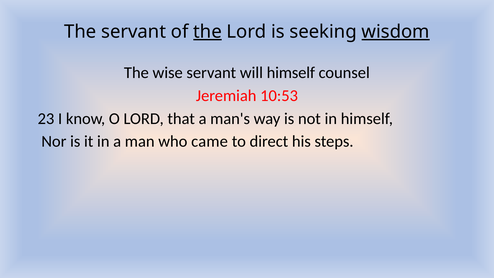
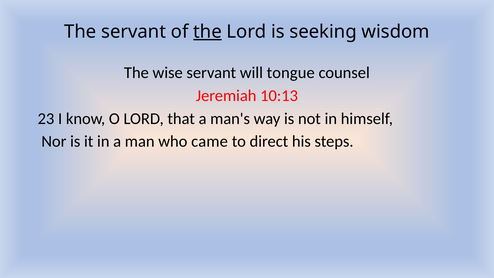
wisdom underline: present -> none (396, 32)
will himself: himself -> tongue (291, 73)
10:53: 10:53 -> 10:13 (279, 96)
